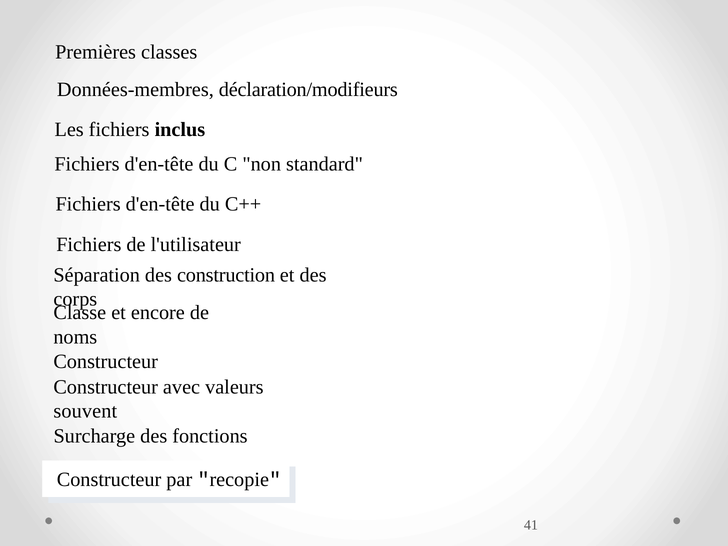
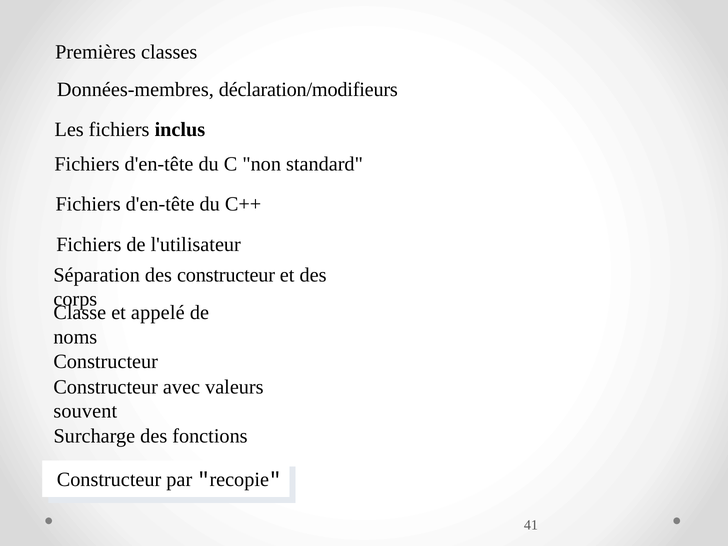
des construction: construction -> constructeur (226, 275)
encore: encore -> appelé (158, 313)
